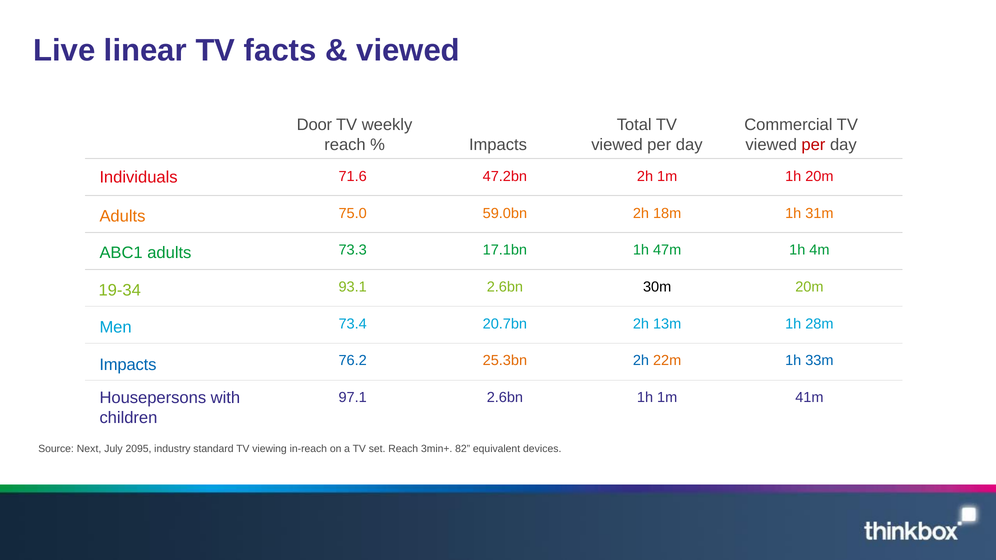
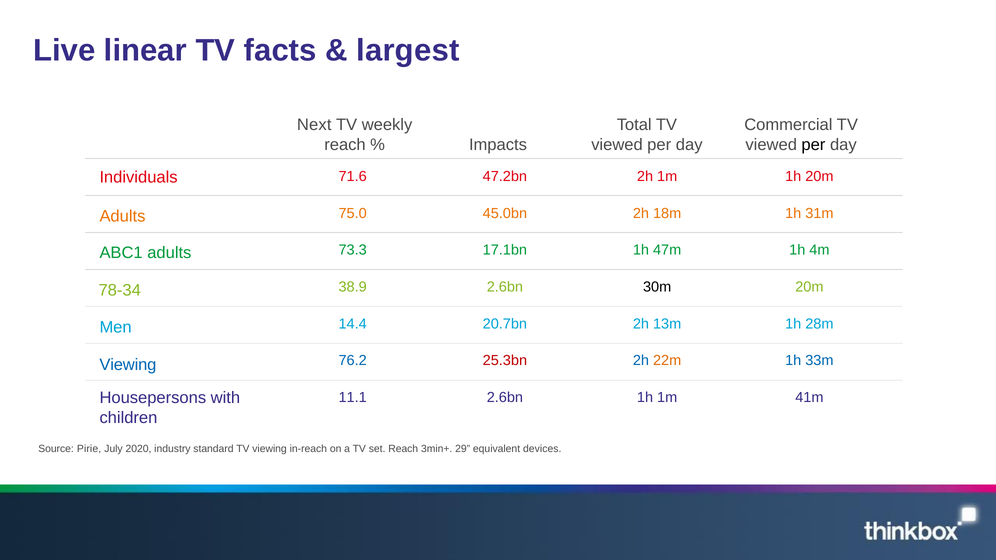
viewed: viewed -> largest (408, 51)
Door: Door -> Next (314, 125)
per colour: red -> black (813, 145)
59.0bn: 59.0bn -> 45.0bn (505, 213)
93.1: 93.1 -> 38.9 (353, 287)
19-34: 19-34 -> 78-34 (120, 290)
73.4: 73.4 -> 14.4 (353, 324)
25.3bn colour: orange -> red (505, 361)
Impacts: Impacts -> Viewing (128, 365)
97.1: 97.1 -> 11.1 (353, 398)
Next: Next -> Pirie (89, 449)
2095: 2095 -> 2020 (139, 449)
82: 82 -> 29 (463, 449)
